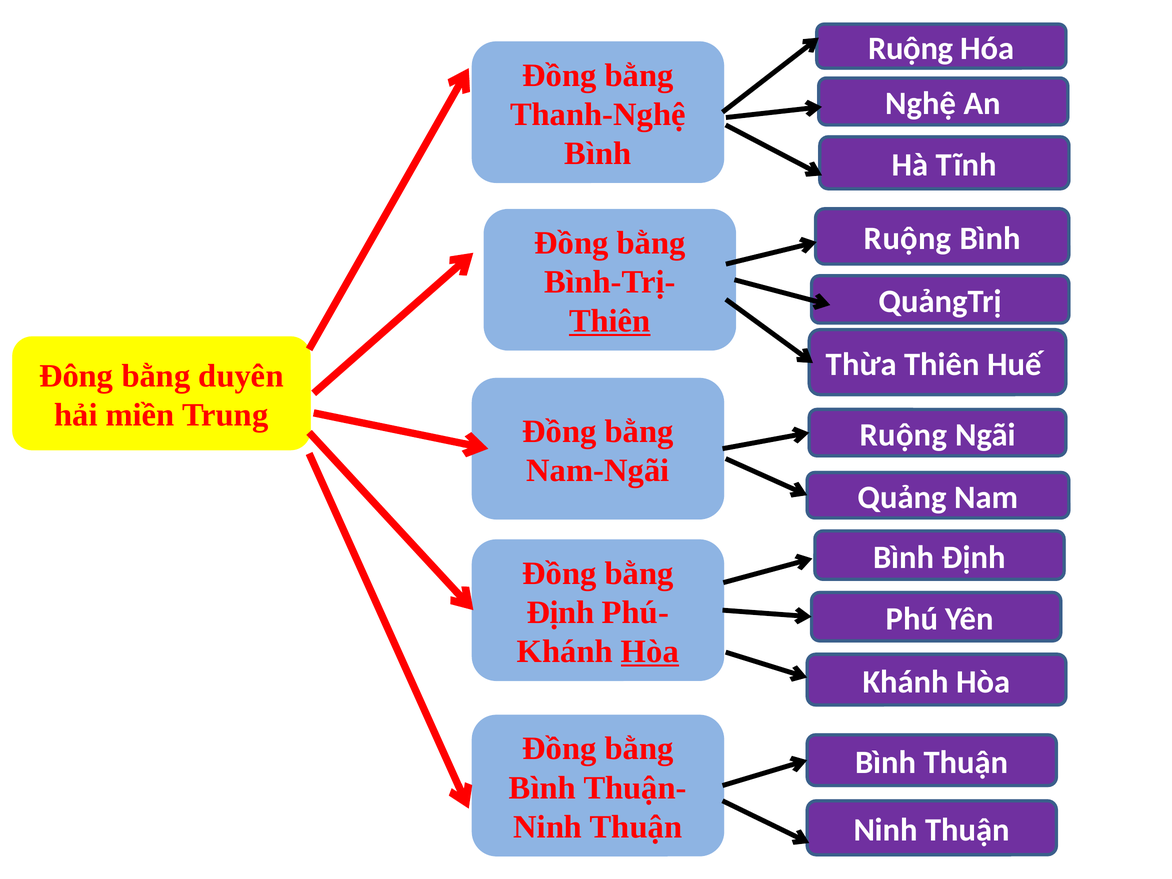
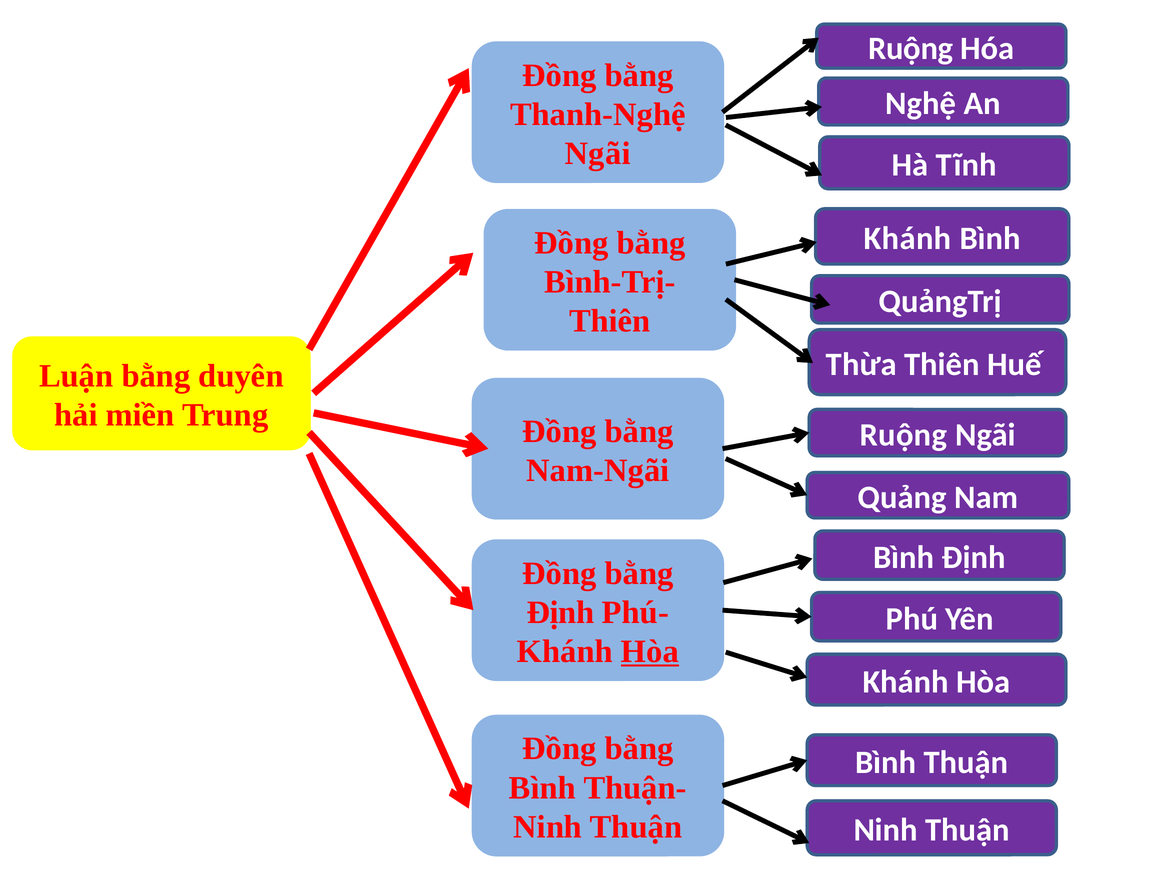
Bình: Bình -> Ngãi (598, 154)
Ruộng: Ruộng -> Khánh (908, 239)
Thiên underline: present -> none (610, 321)
Đông: Đông -> Luận (76, 376)
